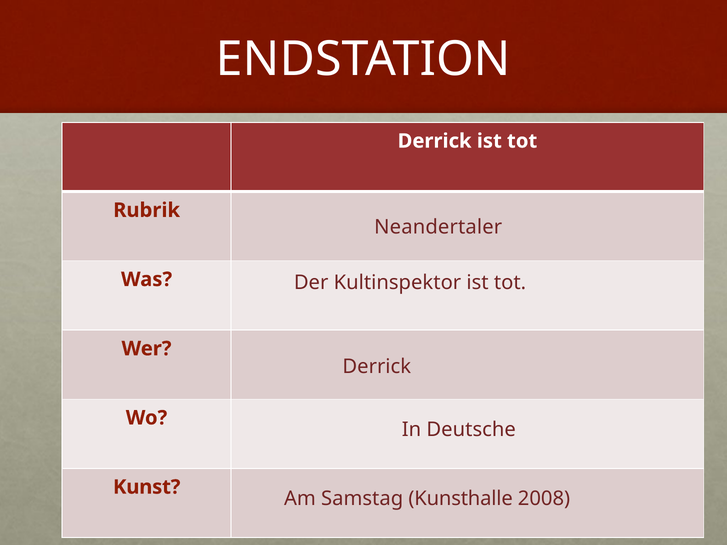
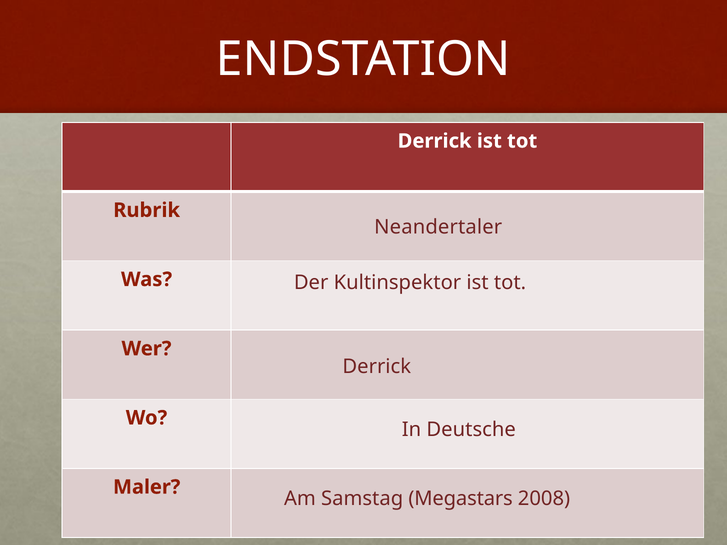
Kunst: Kunst -> Maler (147, 487)
Kunsthalle: Kunsthalle -> Megastars (461, 499)
